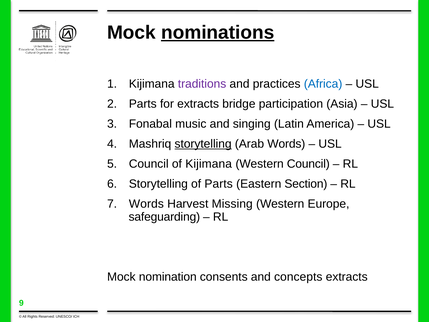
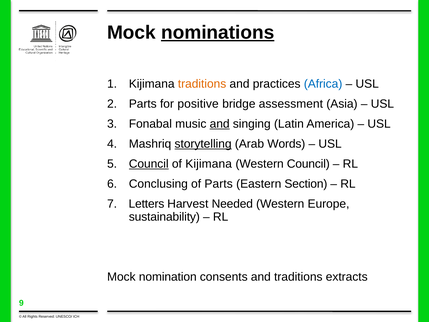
traditions colour: purple -> orange (202, 84)
for extracts: extracts -> positive (198, 104)
participation: participation -> assessment (291, 104)
and underline: none -> present (220, 124)
Council underline: none -> present (149, 164)
Storytelling: Storytelling -> Conclusing (158, 184)
Words: Words -> Letters (146, 204)
Missing: Missing -> Needed (232, 204)
safeguarding: safeguarding -> sustainability (164, 217)
and concepts: concepts -> traditions (298, 277)
